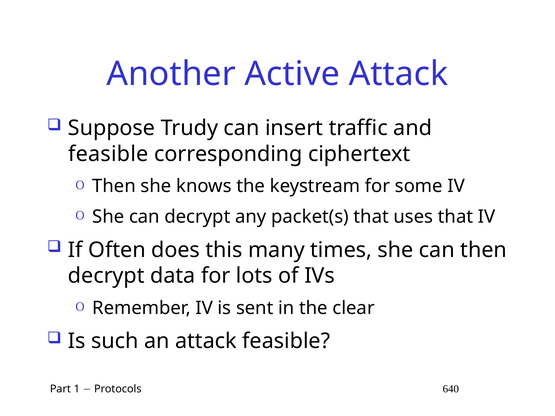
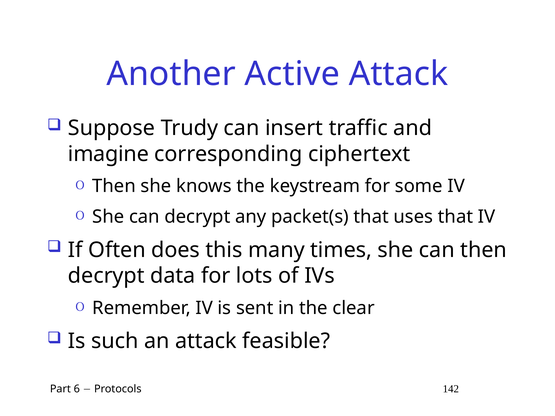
feasible: feasible -> imagine (108, 154)
1: 1 -> 6 (77, 389)
640: 640 -> 142 (451, 389)
